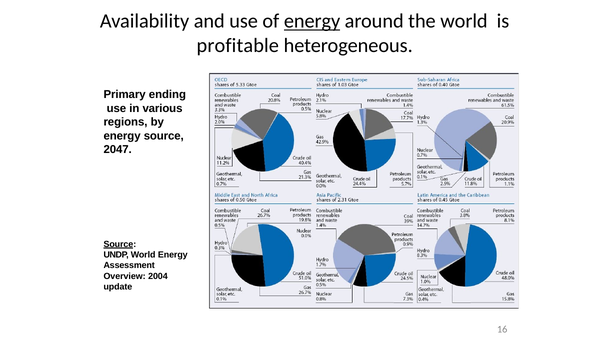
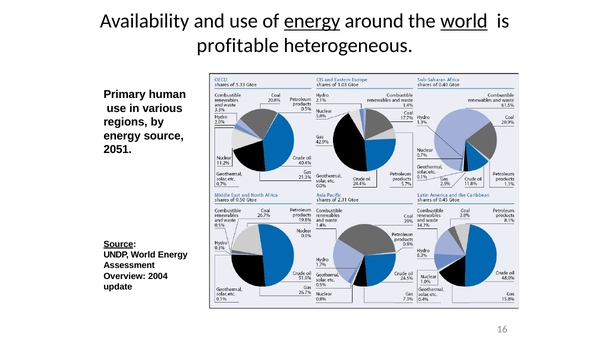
world underline: none -> present (464, 21)
ending: ending -> human (167, 95)
2047: 2047 -> 2051 (118, 149)
